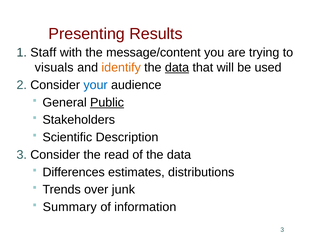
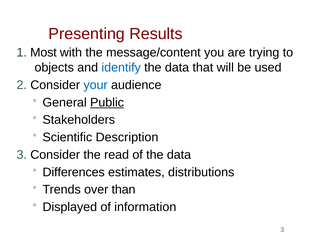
Staff: Staff -> Most (43, 53)
visuals: visuals -> objects (54, 68)
identify colour: orange -> blue (121, 68)
data underline: present -> none (177, 68)
junk: junk -> than (124, 190)
Summary: Summary -> Displayed (70, 207)
